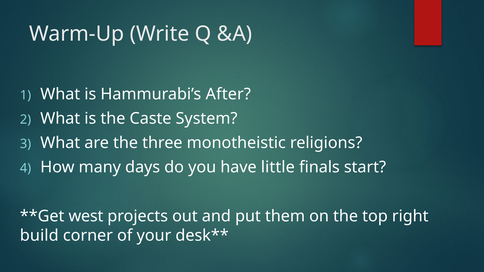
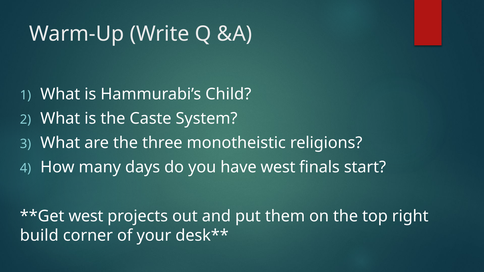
After: After -> Child (228, 94)
have little: little -> west (278, 167)
